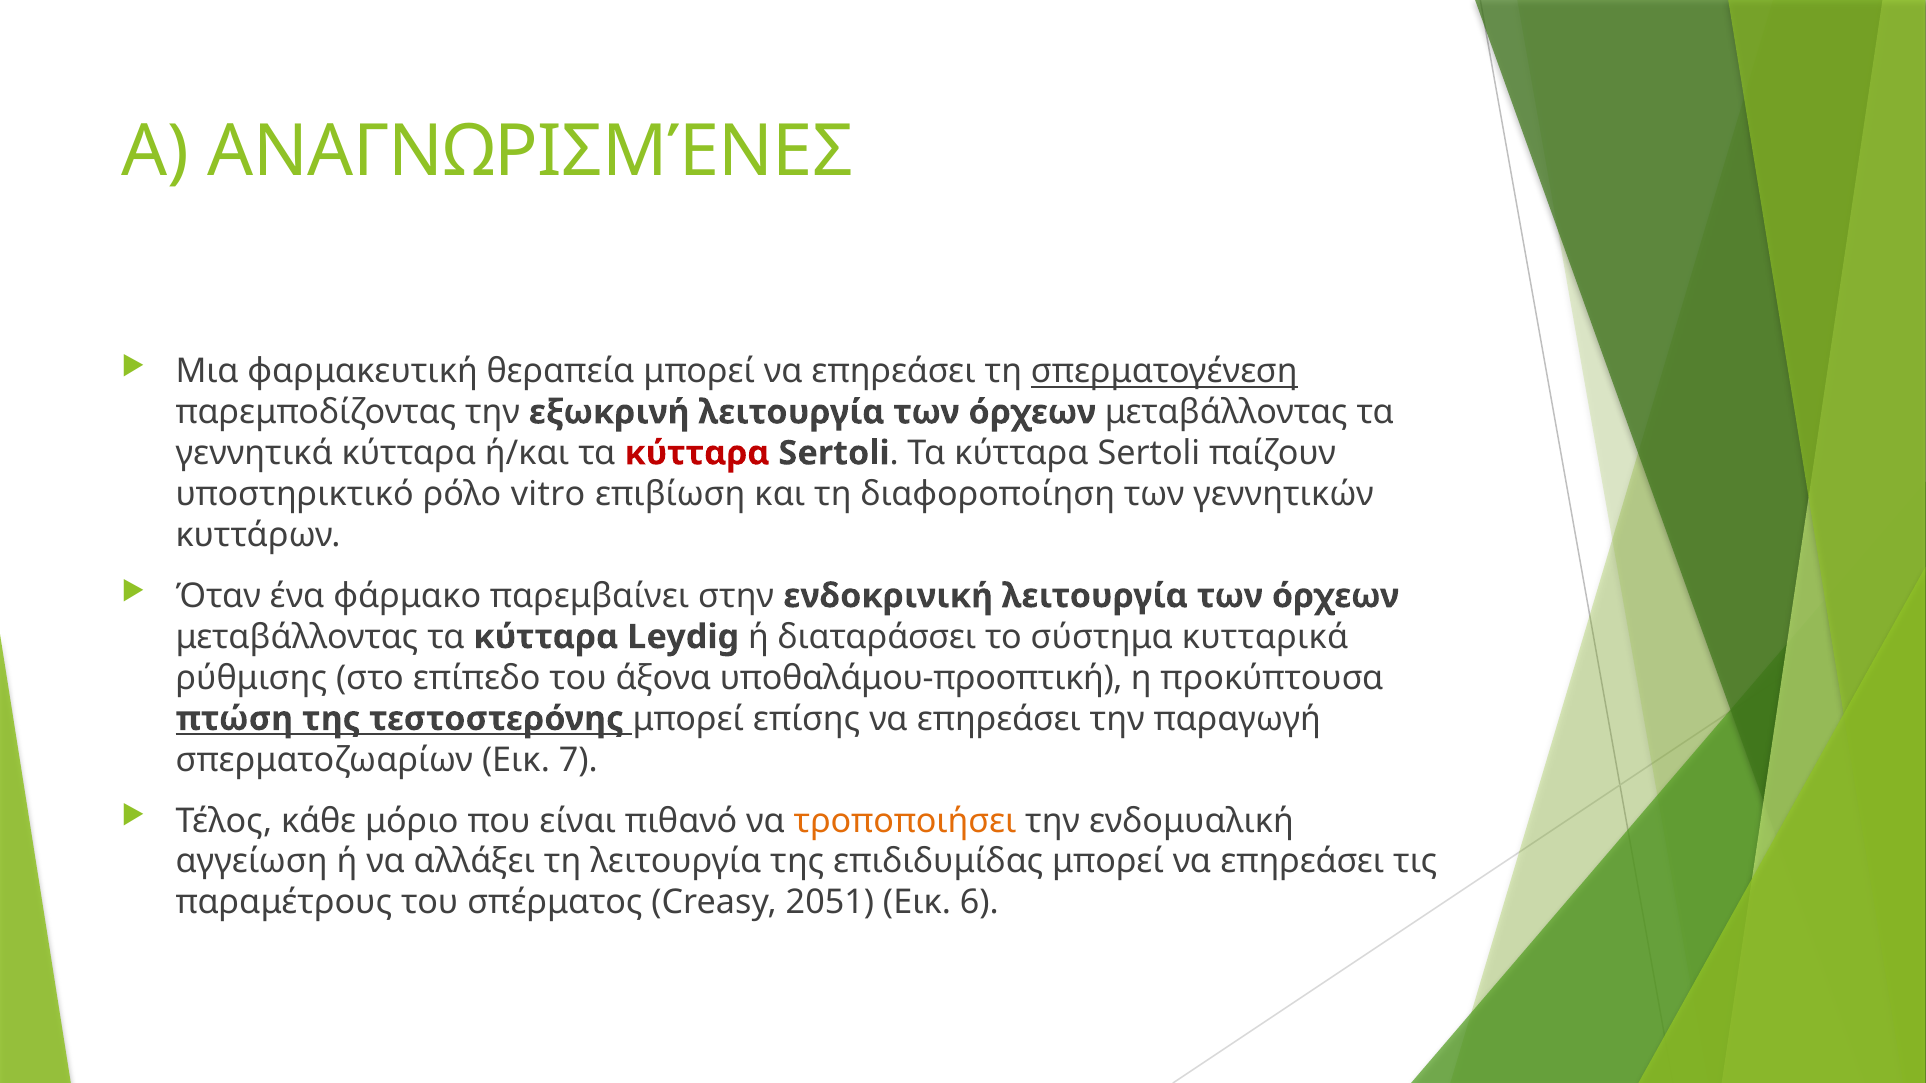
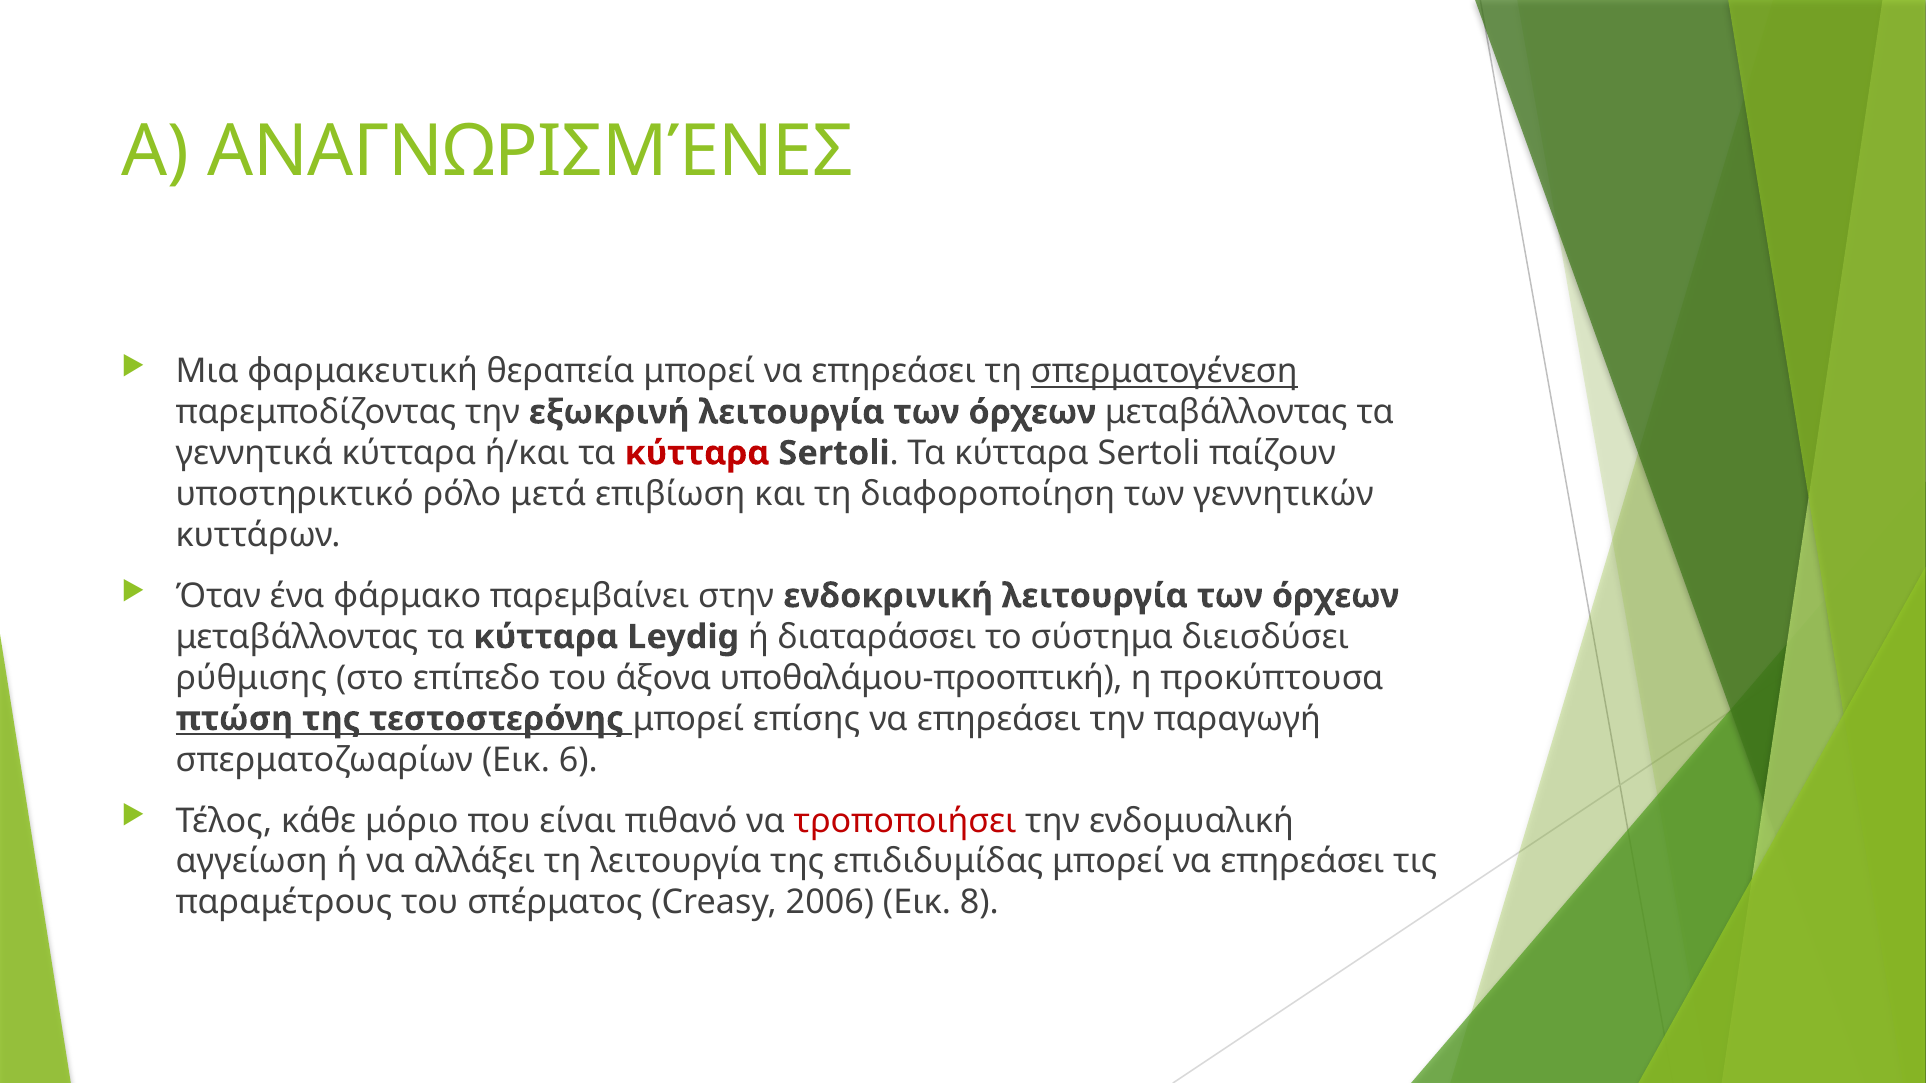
vitro: vitro -> μετά (548, 494)
κυτταρικά: κυτταρικά -> διεισδύσει (1265, 637)
7: 7 -> 6 (578, 760)
τροποποιήσει colour: orange -> red (905, 821)
2051: 2051 -> 2006 (830, 903)
6: 6 -> 8 (979, 903)
